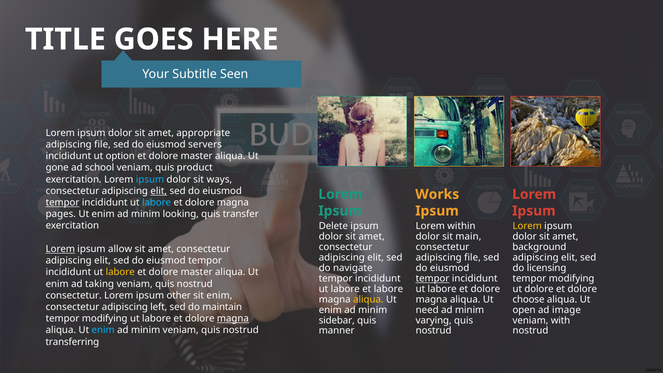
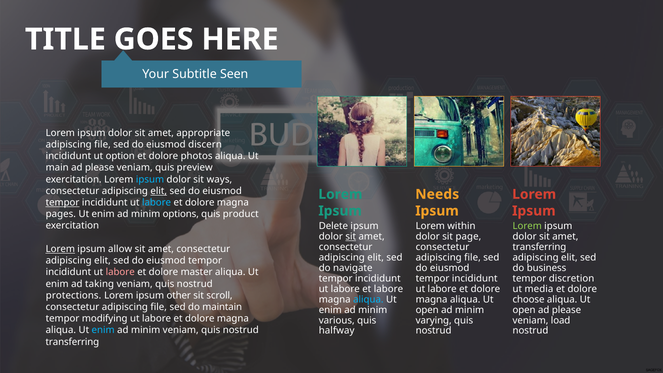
servers: servers -> discern (205, 144)
master: master -> photos (197, 156)
gone: gone -> main (57, 168)
school: school -> please (100, 168)
product: product -> preview (195, 168)
Works: Works -> Needs (437, 194)
looking: looking -> options (181, 214)
transfer: transfer -> product (241, 214)
Lorem colour: yellow -> light green (527, 226)
sit underline: none -> present (351, 237)
main: main -> page (468, 237)
background: background -> transferring (539, 247)
licensing: licensing -> business (547, 268)
labore colour: yellow -> pink (120, 272)
tempor underline: present -> none (433, 278)
modifying: modifying -> discretion (572, 278)
ut dolore: dolore -> media (539, 289)
consectetur: consectetur -> protections (74, 295)
sit enim: enim -> scroll (220, 295)
aliqua colour: yellow -> light blue (368, 299)
left: left -> file (159, 307)
need: need -> open (427, 310)
image: image -> please (567, 310)
magna underline: present -> none (233, 319)
sidebar: sidebar -> various (337, 320)
with: with -> load (561, 320)
manner: manner -> halfway (337, 331)
